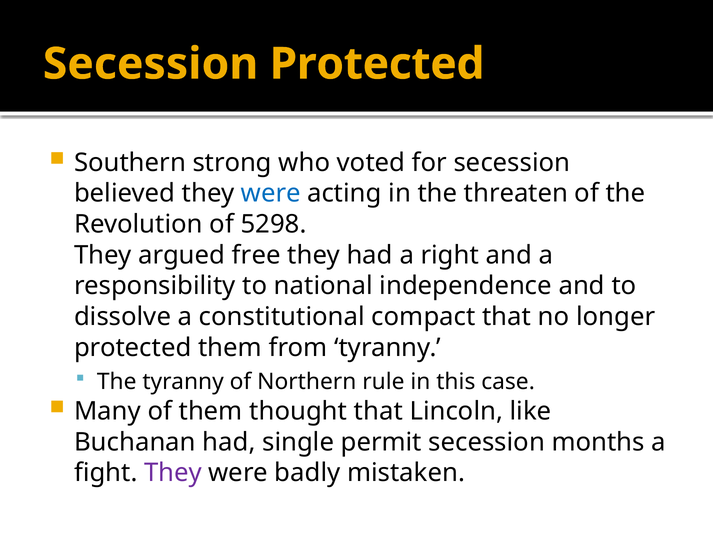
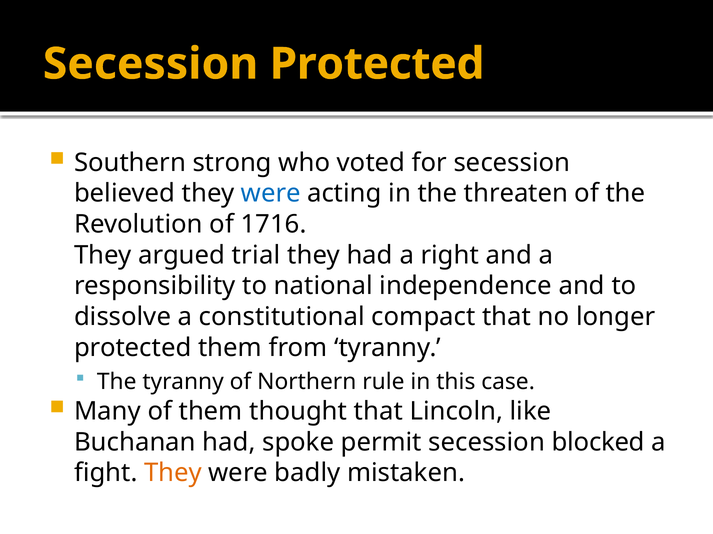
5298: 5298 -> 1716 (274, 225)
free: free -> trial (256, 255)
single: single -> spoke (298, 443)
months: months -> blocked (598, 443)
They colour: purple -> orange (173, 474)
